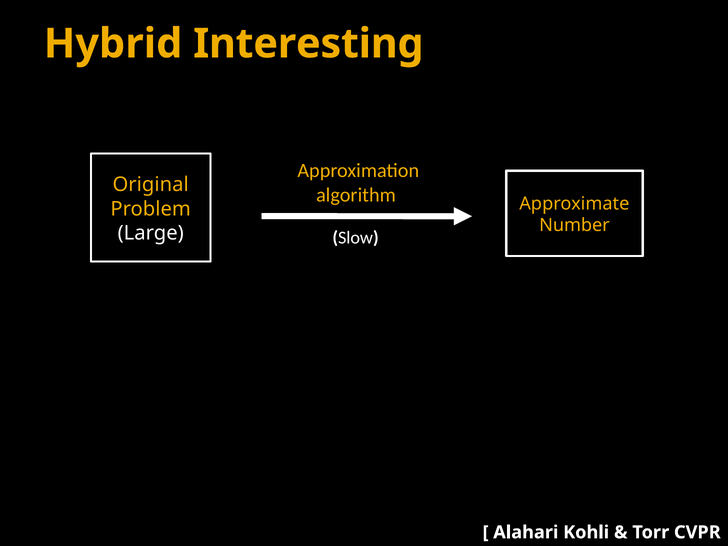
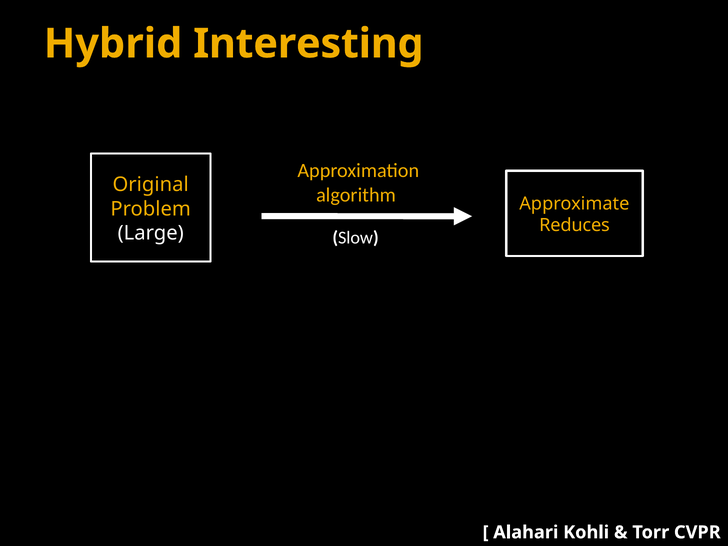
Number: Number -> Reduces (575, 225)
